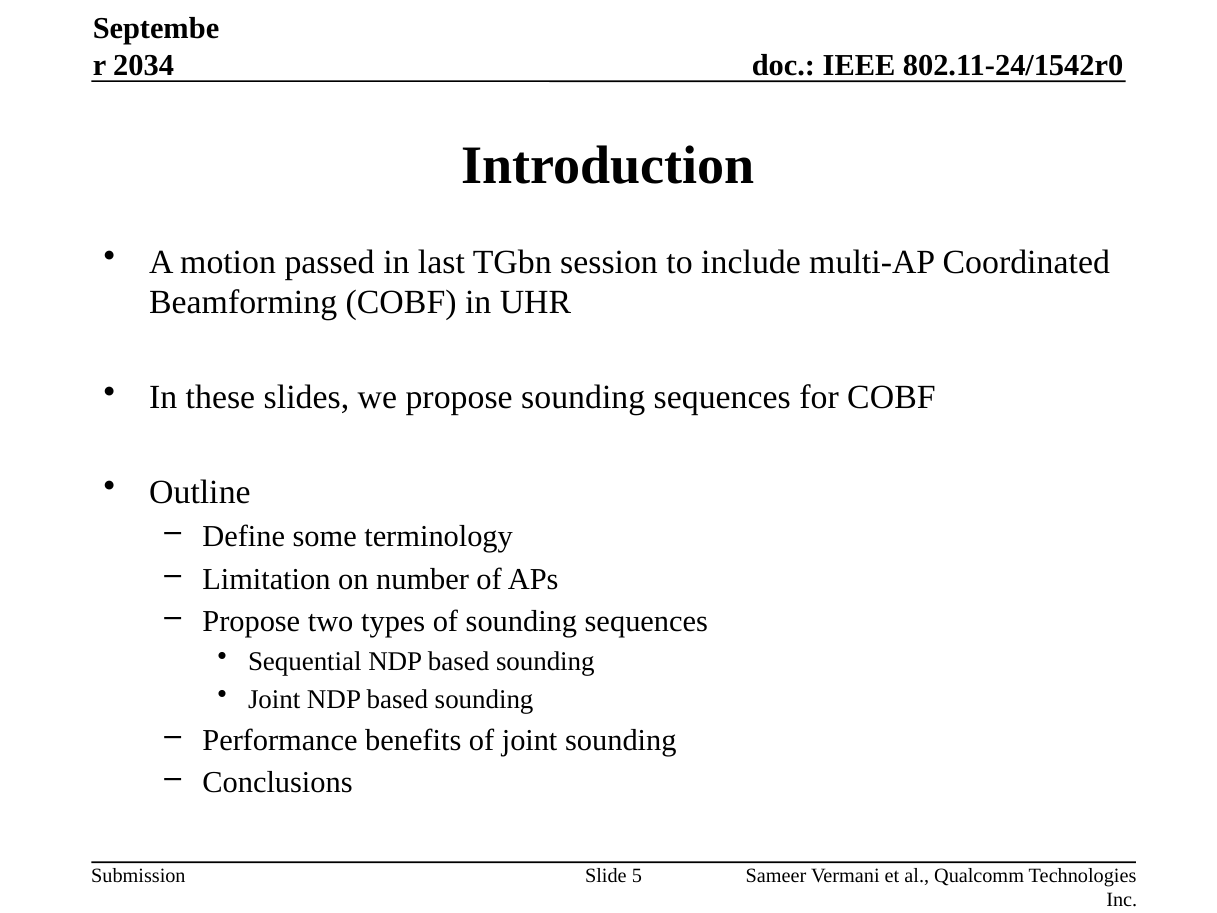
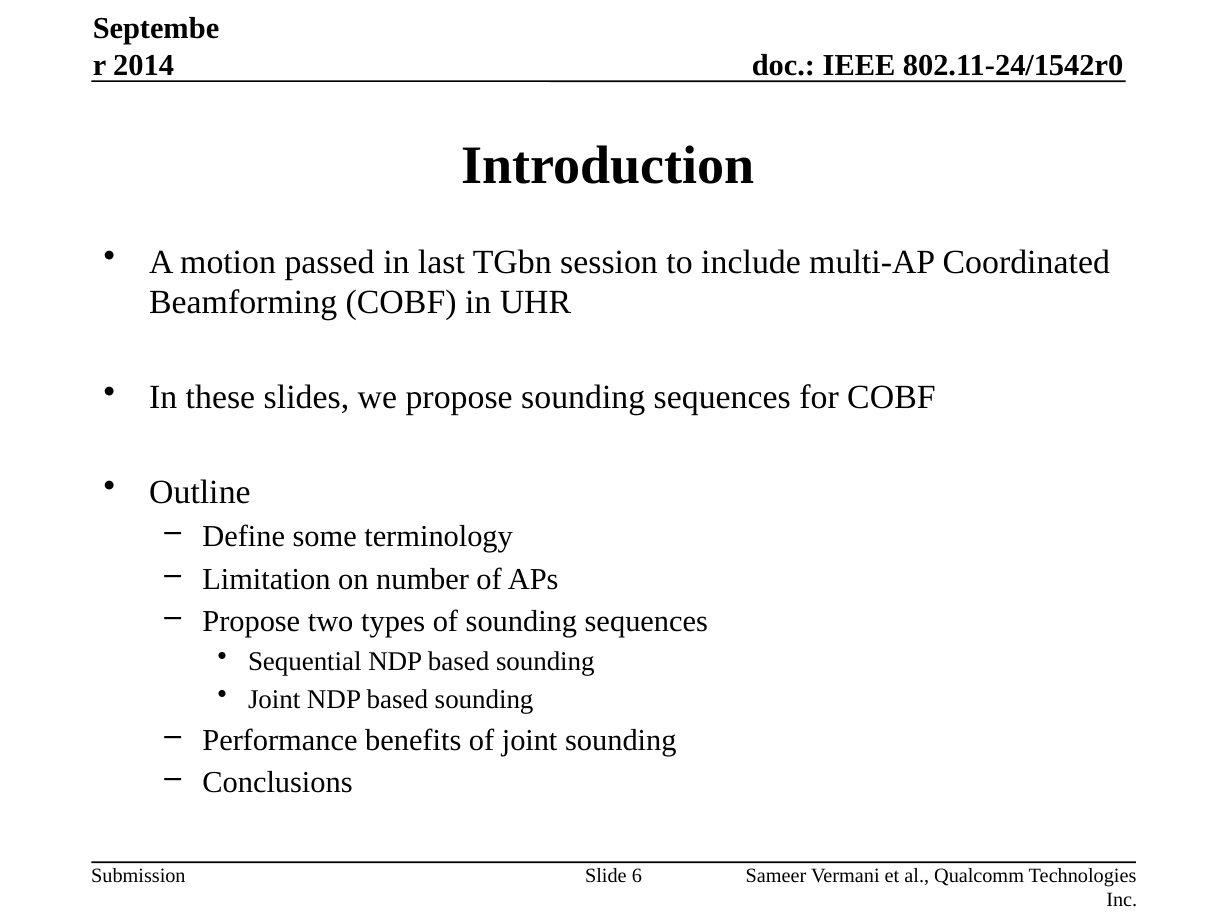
2034: 2034 -> 2014 (144, 65)
5: 5 -> 6 (637, 875)
